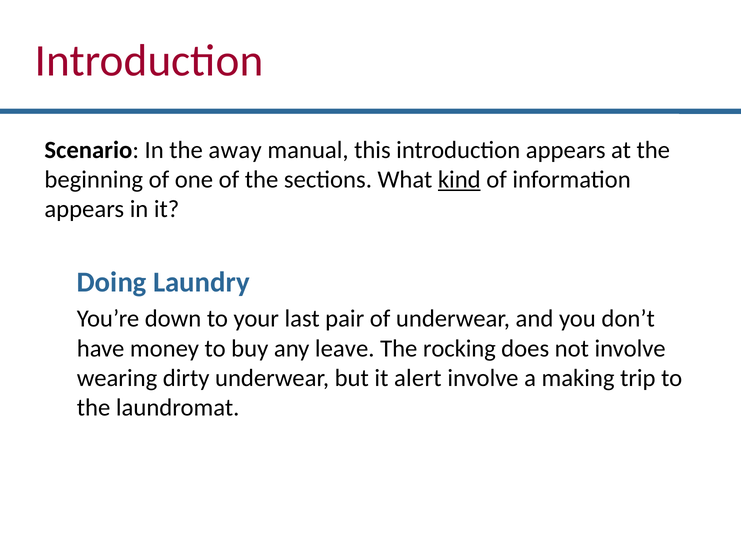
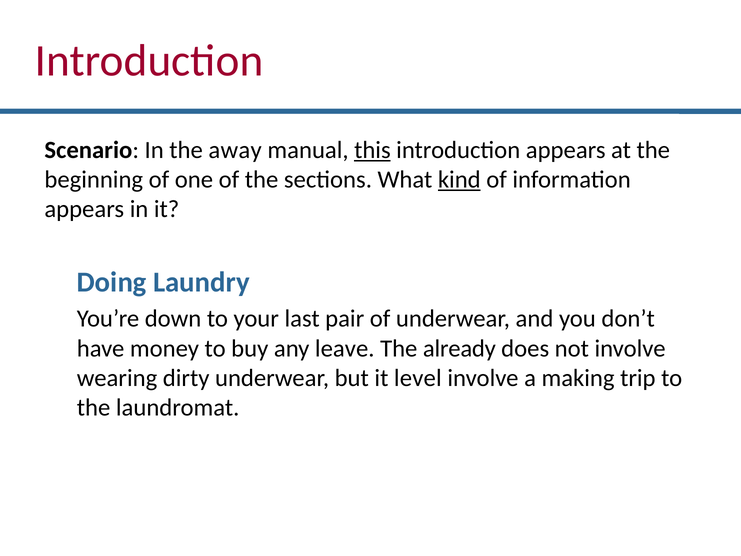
this underline: none -> present (372, 150)
rocking: rocking -> already (459, 348)
alert: alert -> level (418, 378)
